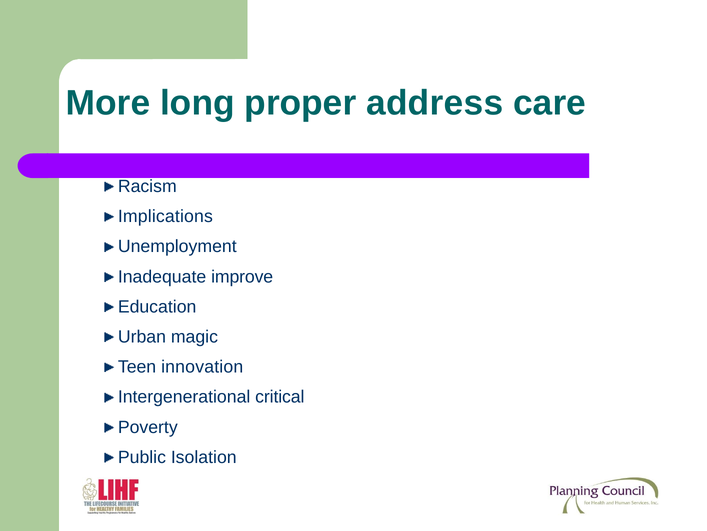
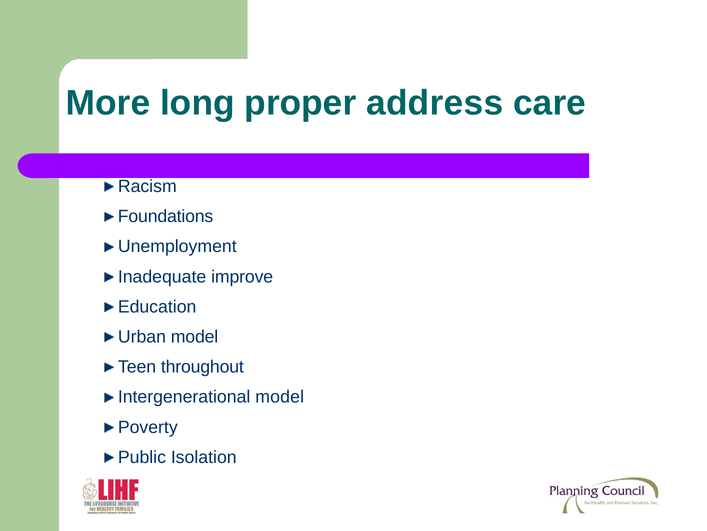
Implications: Implications -> Foundations (166, 216)
Urban magic: magic -> model (195, 336)
innovation: innovation -> throughout (202, 367)
Intergenerational critical: critical -> model (280, 397)
